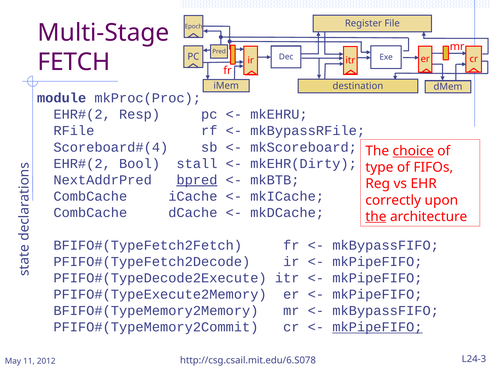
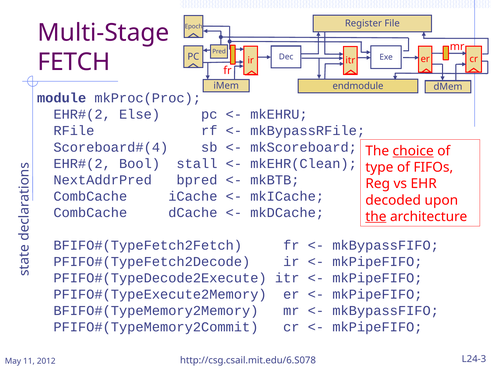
destination: destination -> endmodule (358, 86)
Resp: Resp -> Else (140, 115)
mkEHR(Dirty: mkEHR(Dirty -> mkEHR(Clean (304, 164)
bpred underline: present -> none (197, 180)
correctly: correctly -> decoded (393, 200)
mkPipeFIFO underline: present -> none (377, 327)
